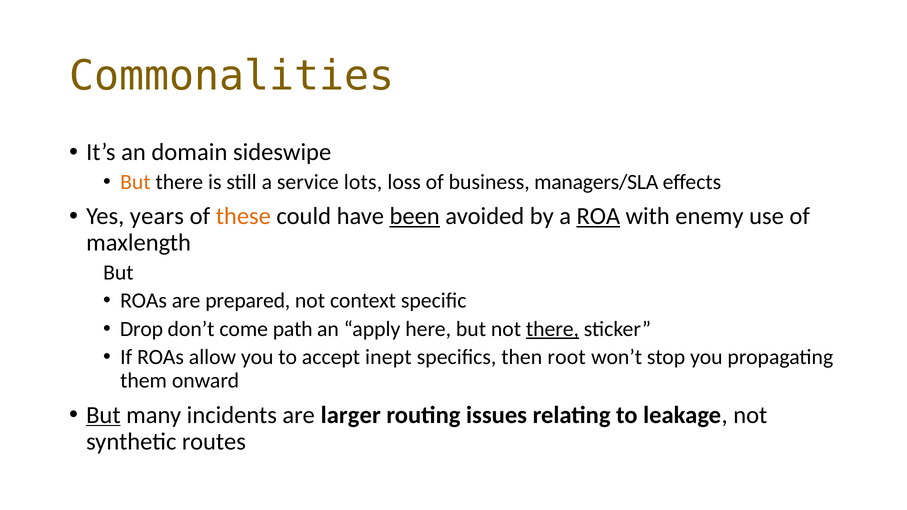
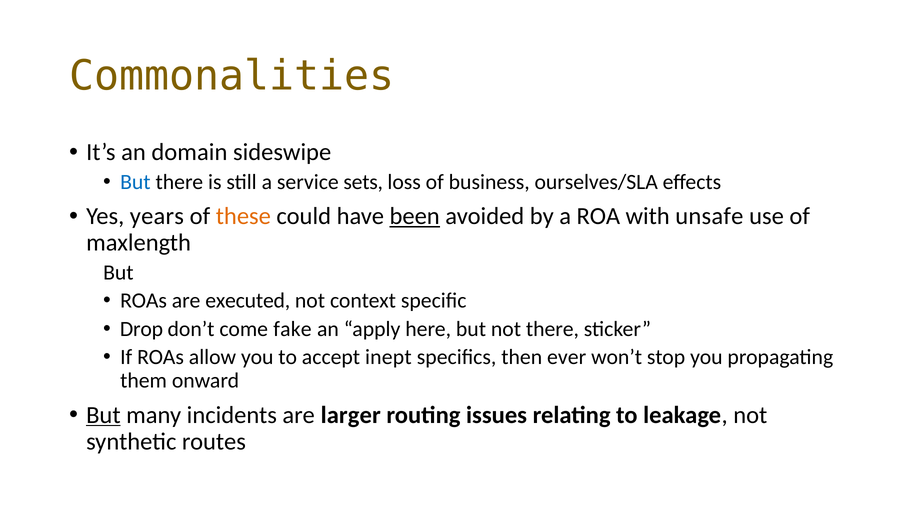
But colour: orange -> blue (135, 182)
lots: lots -> sets (363, 182)
managers/SLA: managers/SLA -> ourselves/SLA (596, 182)
ROA underline: present -> none (598, 216)
enemy: enemy -> unsafe (709, 216)
prepared: prepared -> executed (248, 301)
path: path -> fake (292, 329)
there underline: present -> none (552, 329)
root: root -> ever (567, 357)
